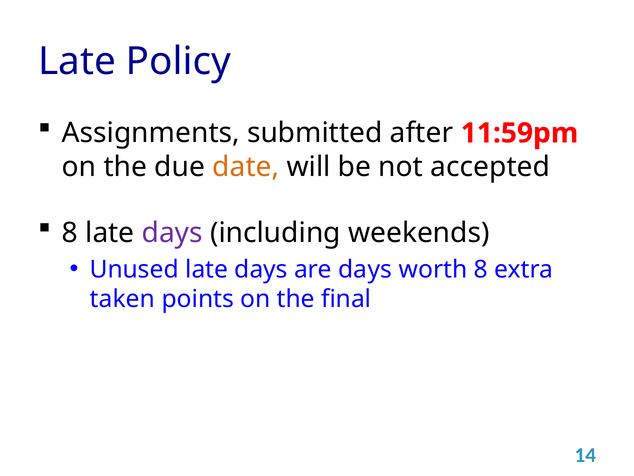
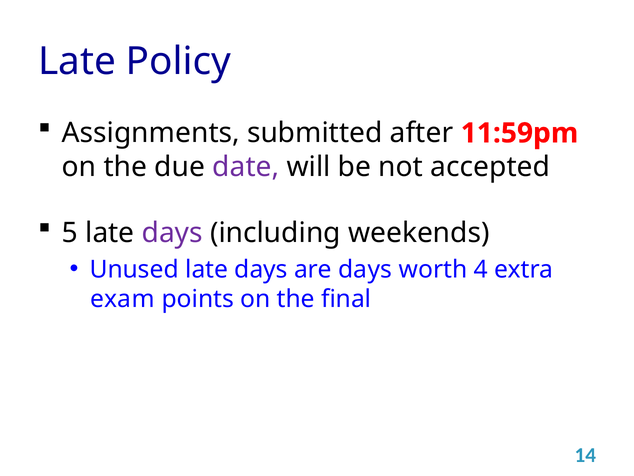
date colour: orange -> purple (246, 167)
8: 8 -> 5 (70, 233)
worth 8: 8 -> 4 (481, 269)
taken: taken -> exam (122, 299)
